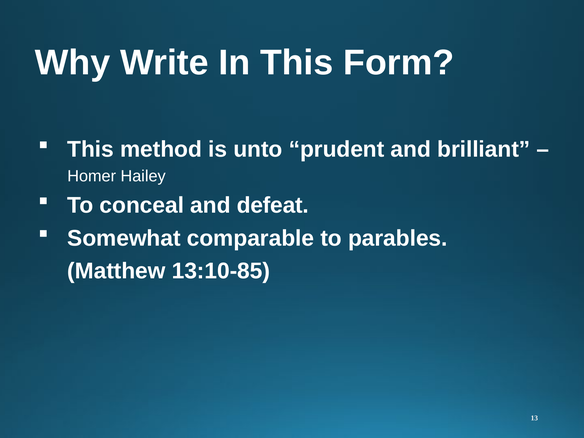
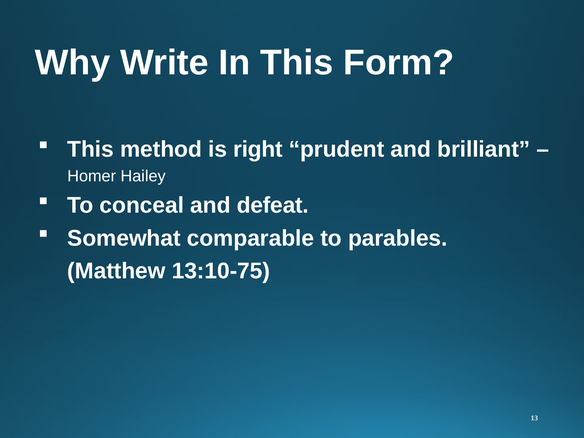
unto: unto -> right (258, 149)
13:10-85: 13:10-85 -> 13:10-75 (221, 271)
